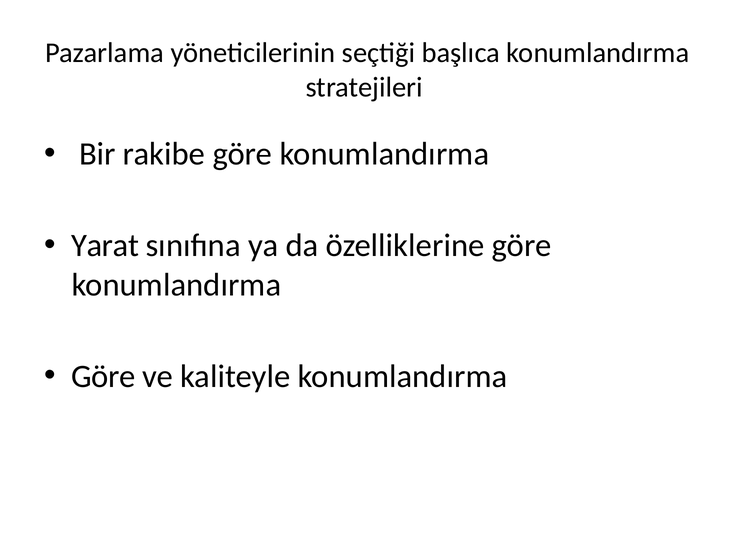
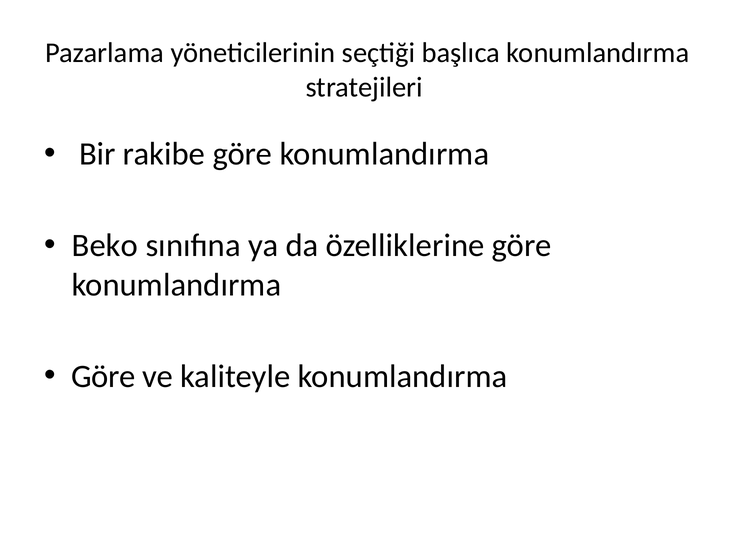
Yarat: Yarat -> Beko (105, 246)
